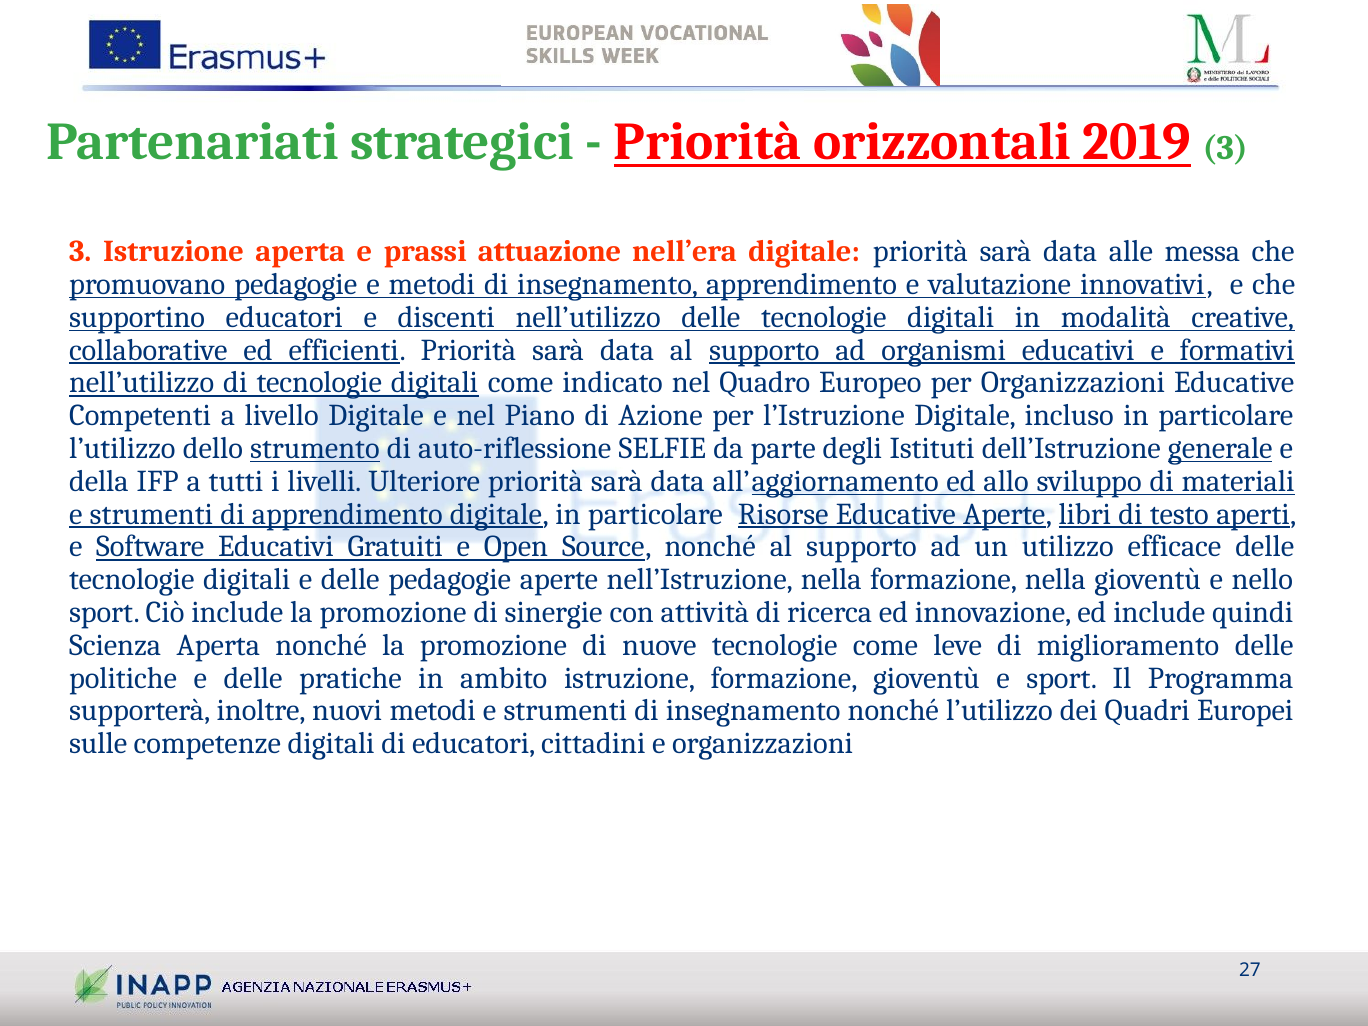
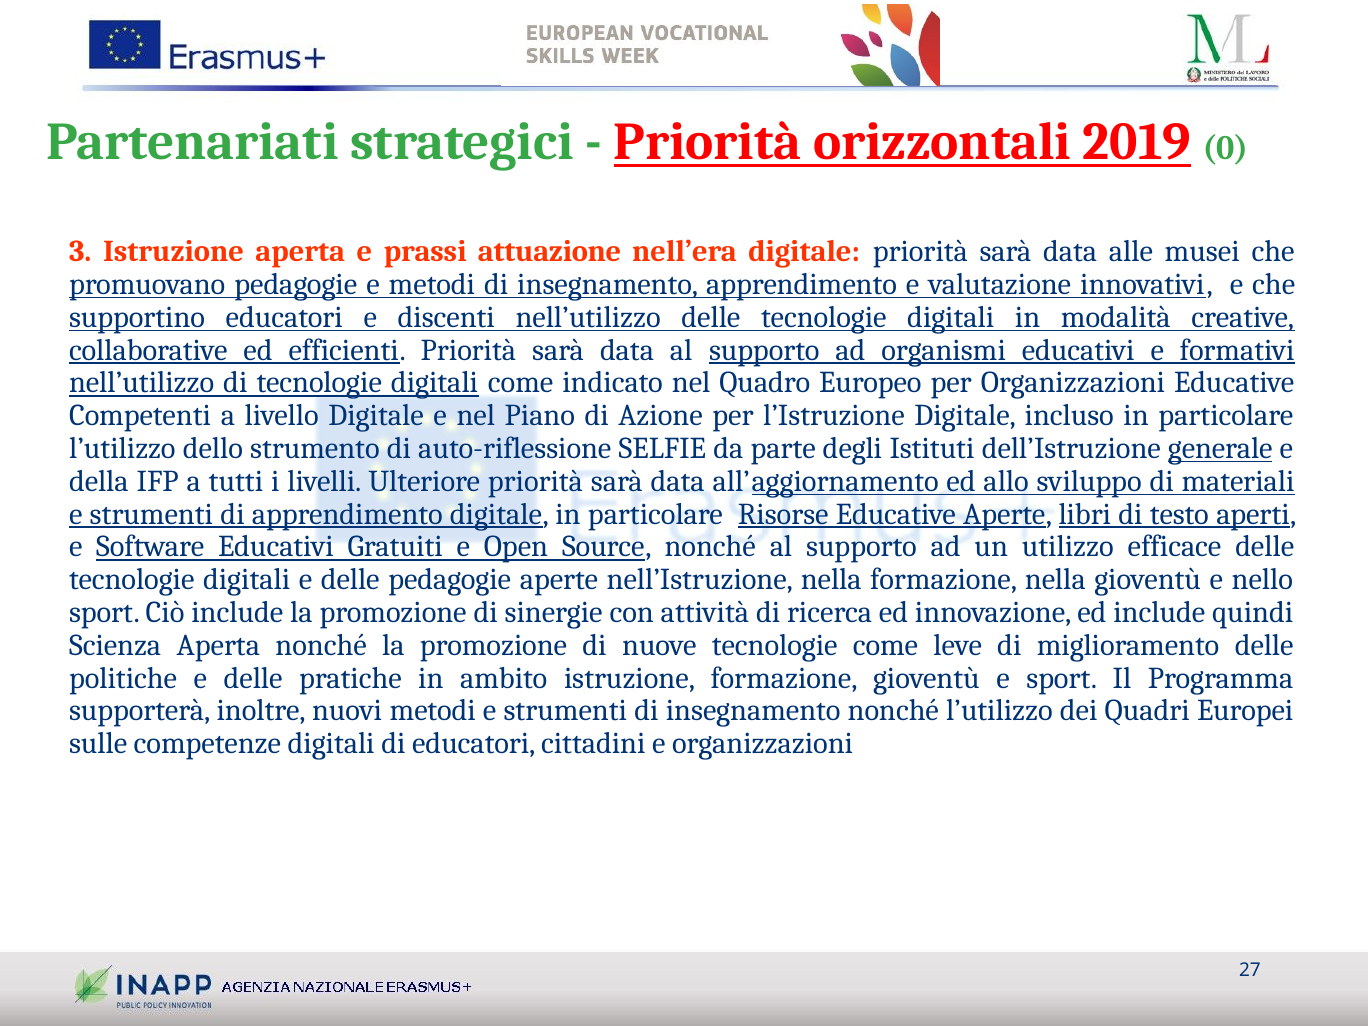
2019 3: 3 -> 0 (1225, 148)
messa: messa -> musei (1202, 252)
strumento underline: present -> none (315, 448)
